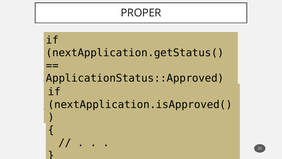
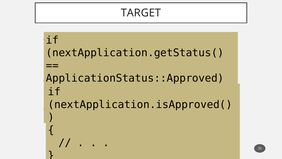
PROPER: PROPER -> TARGET (141, 13)
